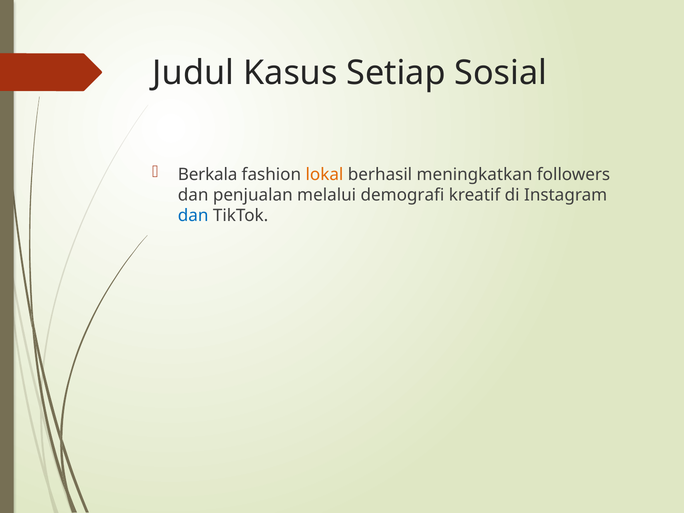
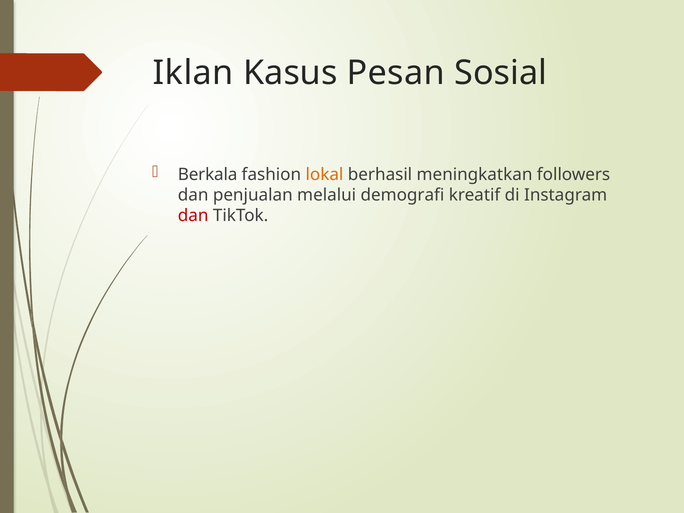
Judul: Judul -> Iklan (193, 73)
Setiap: Setiap -> Pesan (396, 73)
dan colour: blue -> red (193, 216)
